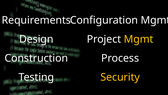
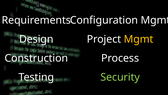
Security colour: yellow -> light green (120, 77)
